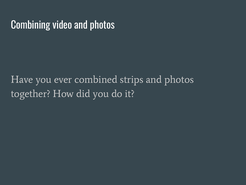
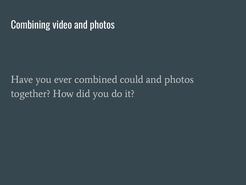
strips: strips -> could (132, 79)
